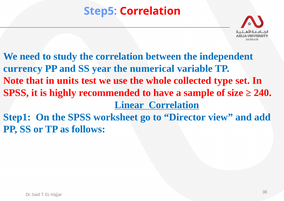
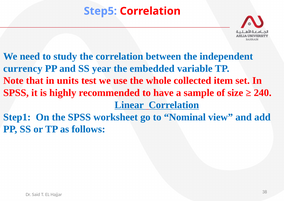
numerical: numerical -> embedded (152, 68)
type: type -> item (223, 81)
Director: Director -> Nominal (185, 117)
